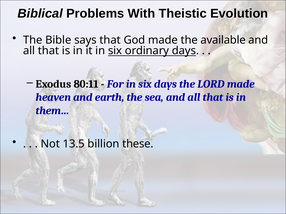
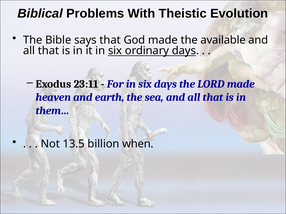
80:11: 80:11 -> 23:11 (86, 84)
these: these -> when (138, 144)
